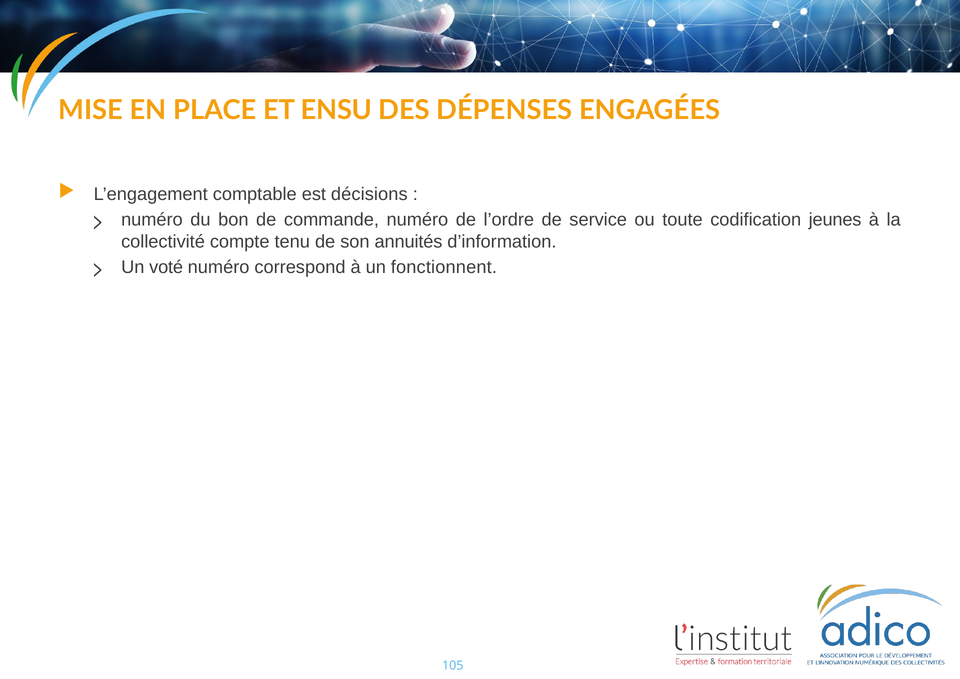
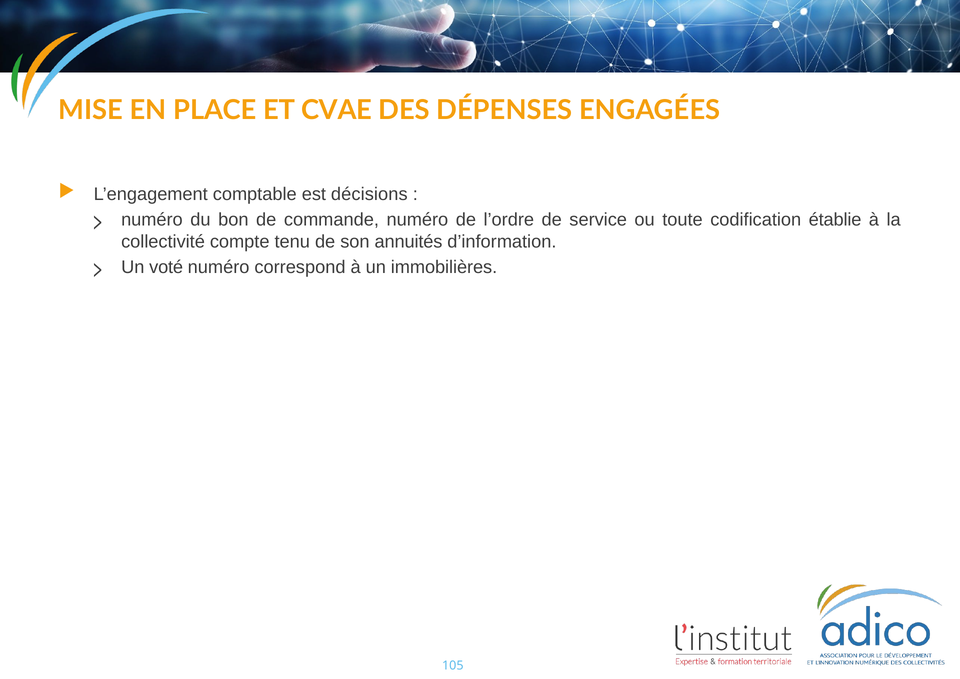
ENSU: ENSU -> CVAE (337, 110)
jeunes: jeunes -> établie (835, 220)
fonctionnent: fonctionnent -> immobilières (444, 267)
